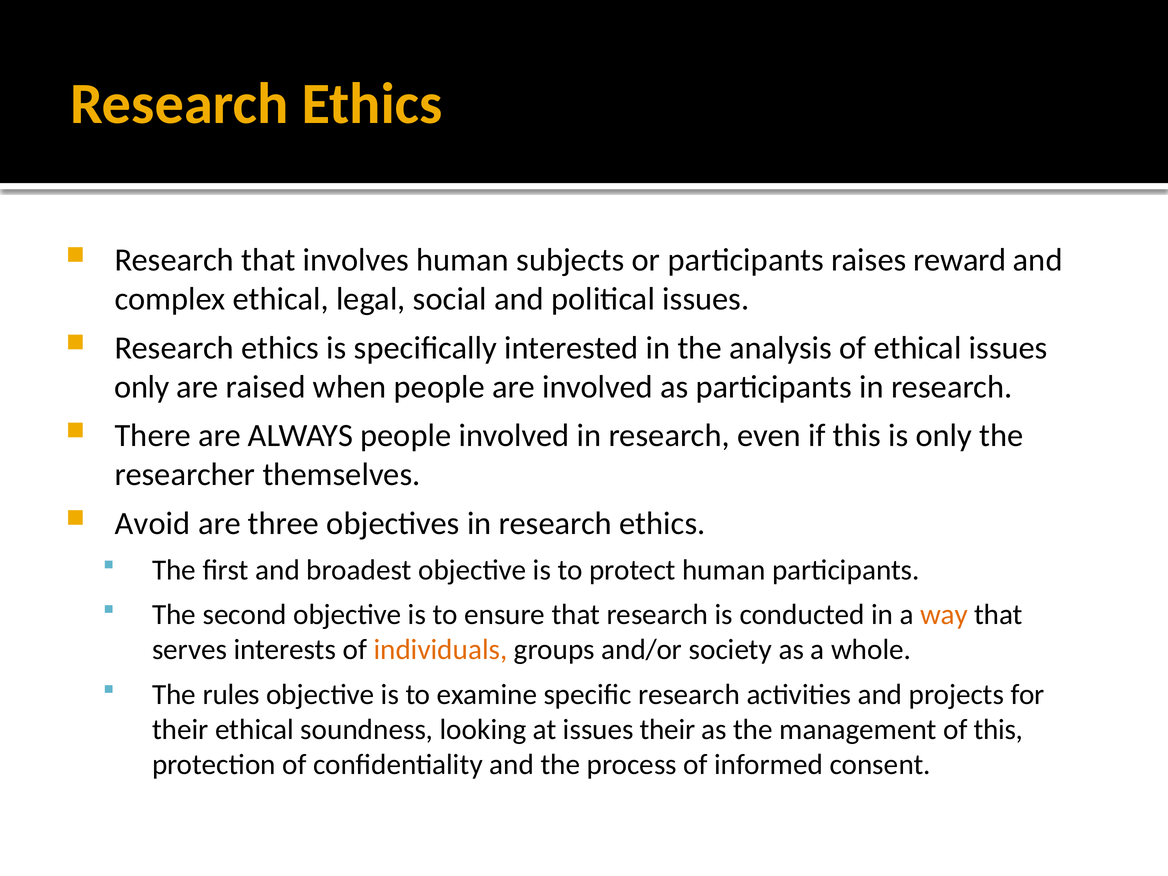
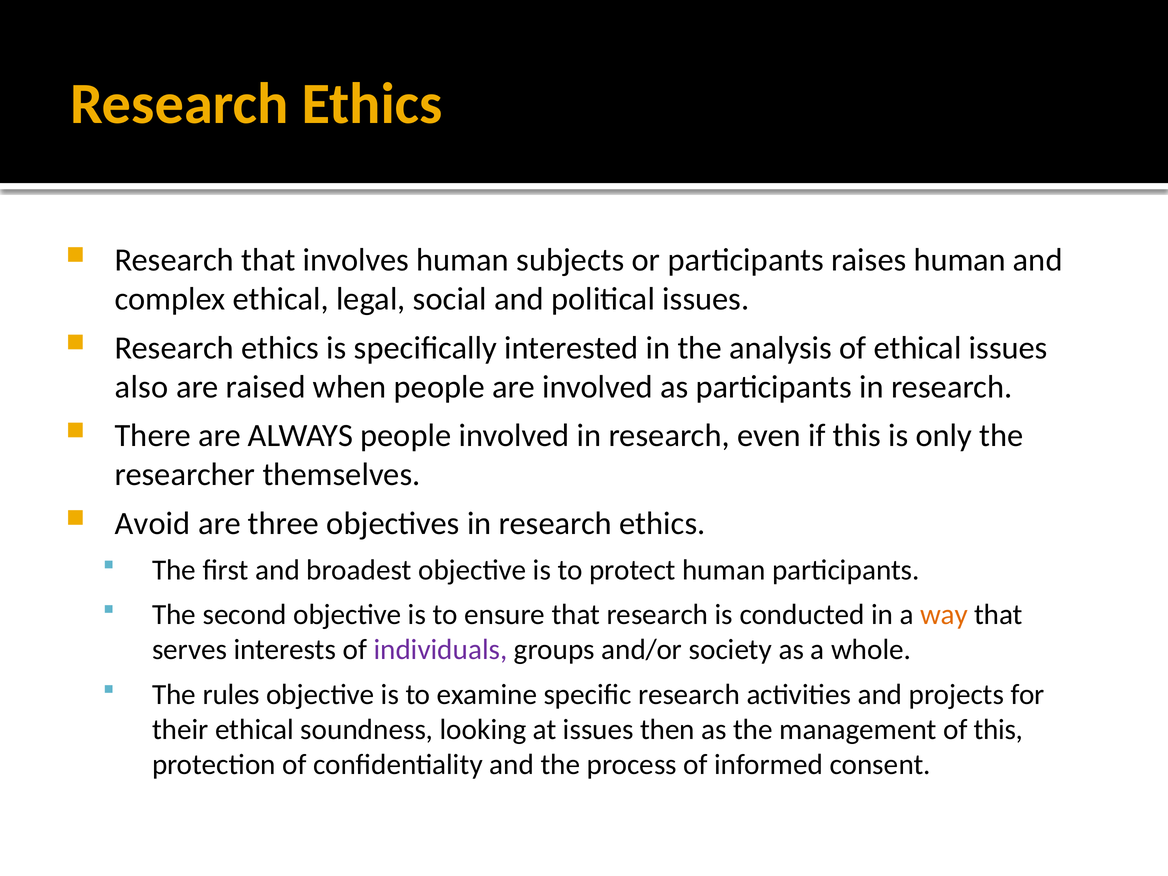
raises reward: reward -> human (960, 260)
only: only -> also (142, 387)
individuals colour: orange -> purple (440, 650)
issues their: their -> then (668, 730)
